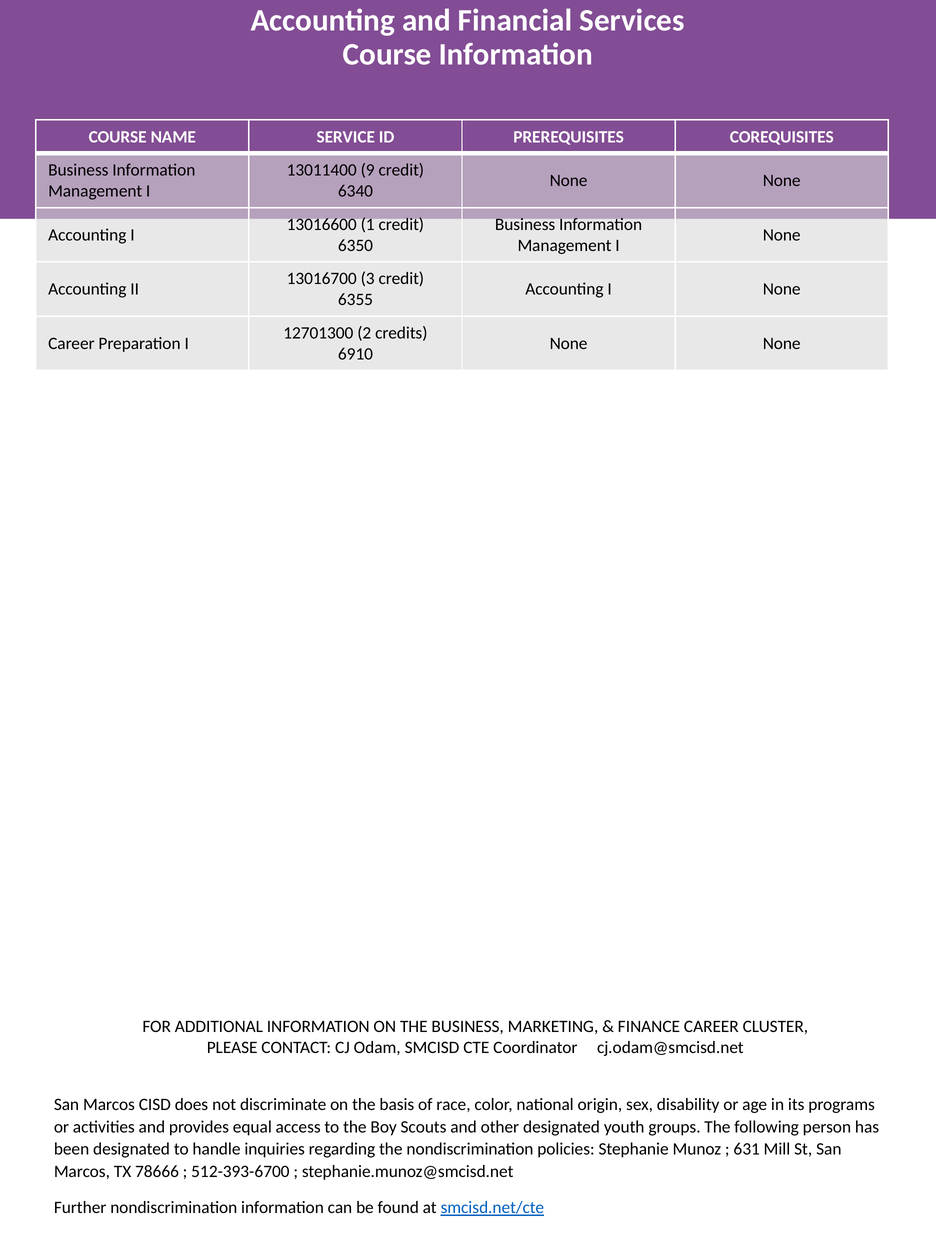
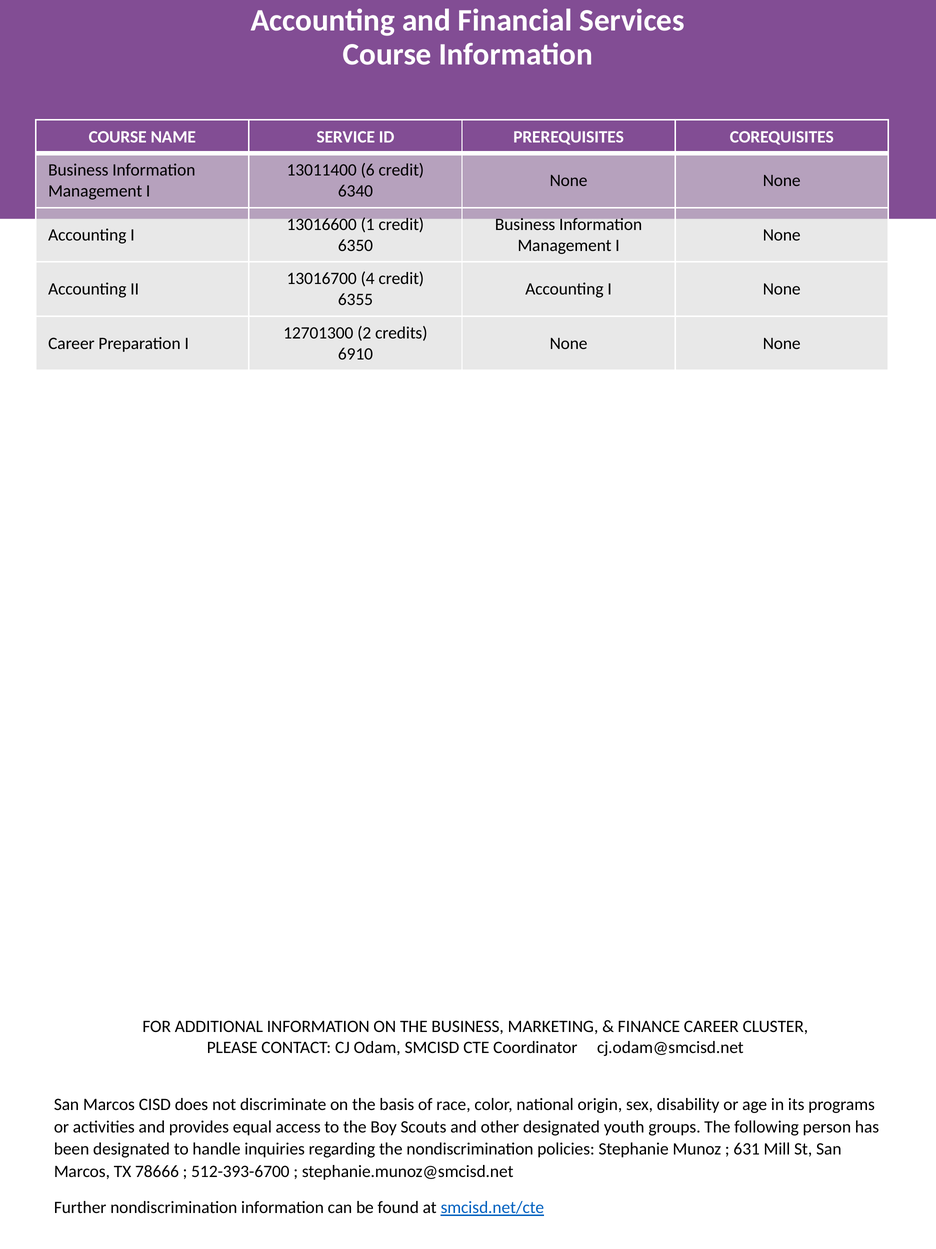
9: 9 -> 6 (368, 170)
3: 3 -> 4 (368, 278)
